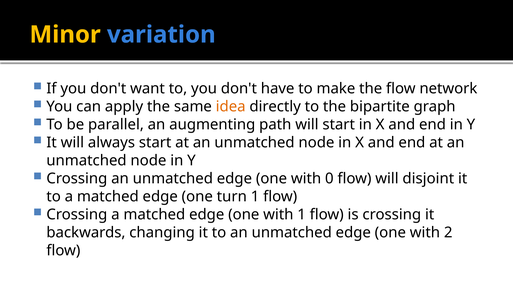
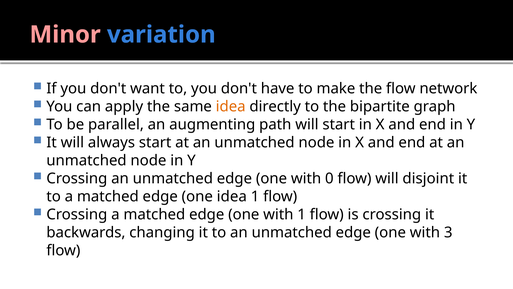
Minor colour: yellow -> pink (65, 35)
one turn: turn -> idea (232, 196)
2: 2 -> 3 (448, 232)
